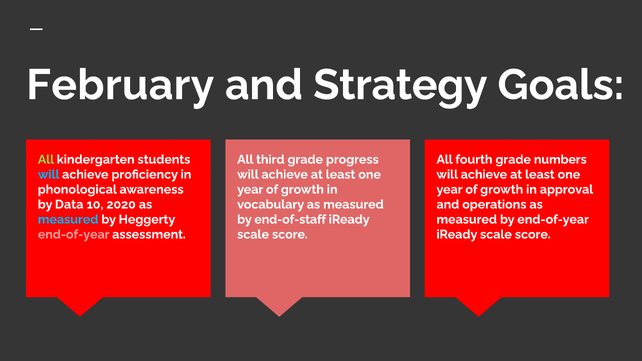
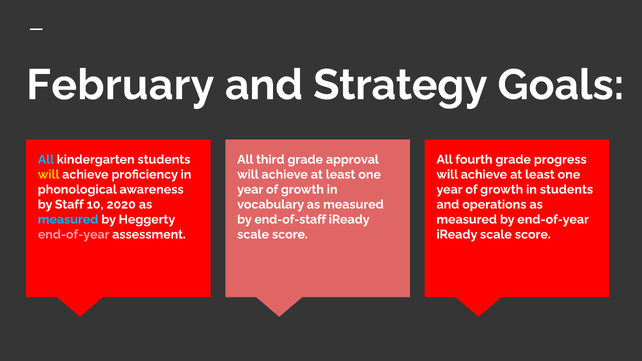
All colour: light green -> light blue (46, 160)
progress: progress -> approval (352, 160)
numbers: numbers -> progress (560, 160)
will colour: light blue -> yellow (49, 175)
in approval: approval -> students (566, 190)
Data: Data -> Staff (69, 205)
